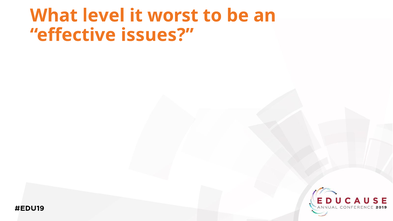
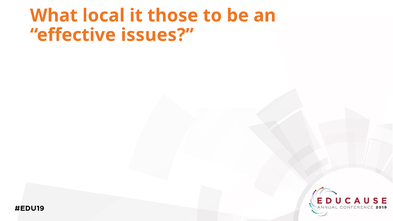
level: level -> local (104, 16)
worst: worst -> those (173, 16)
